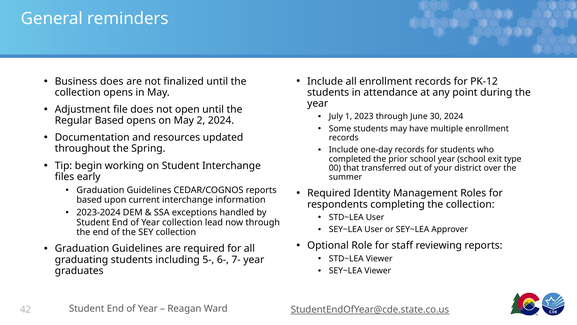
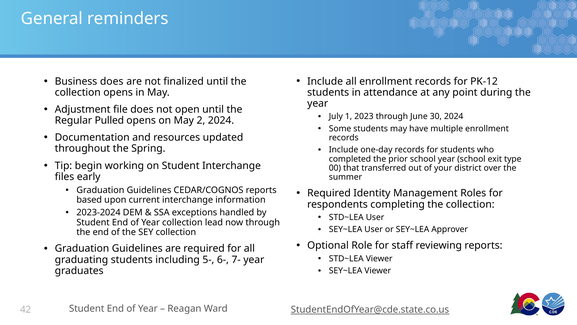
Regular Based: Based -> Pulled (109, 120)
